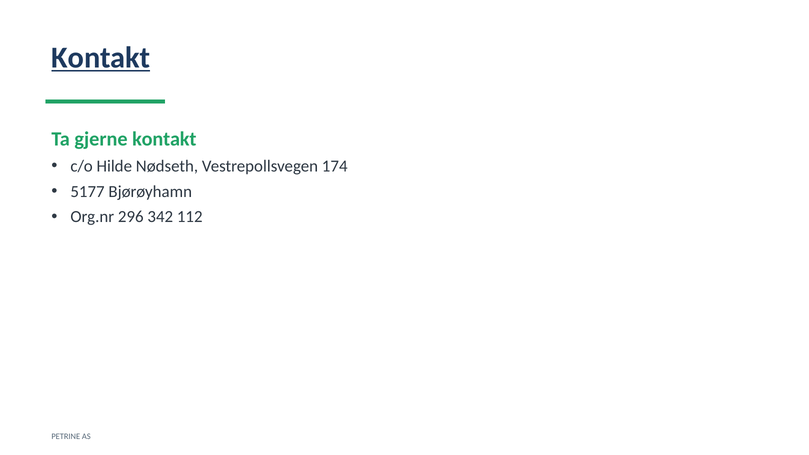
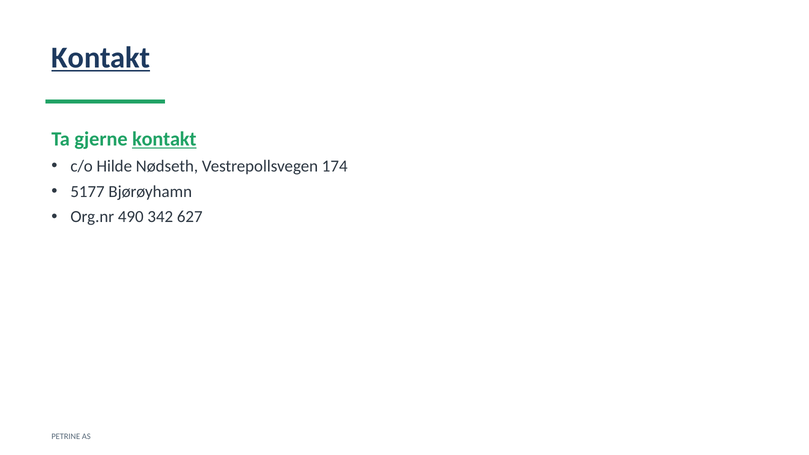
kontakt underline: none -> present (164, 139)
296: 296 -> 490 (131, 217)
112: 112 -> 627 (190, 217)
